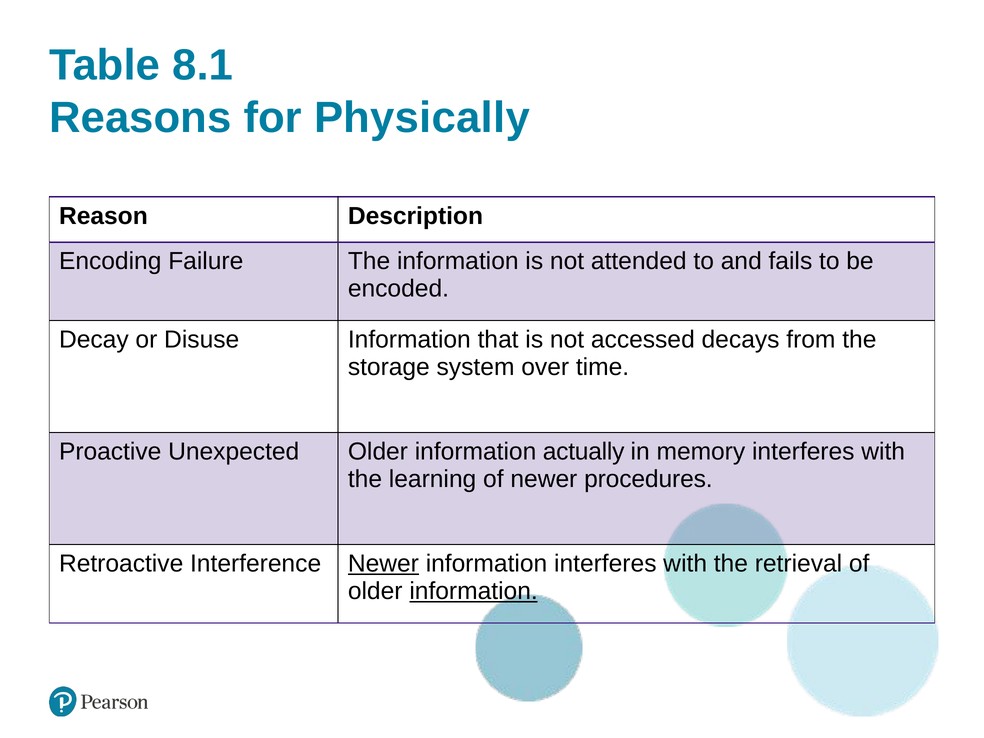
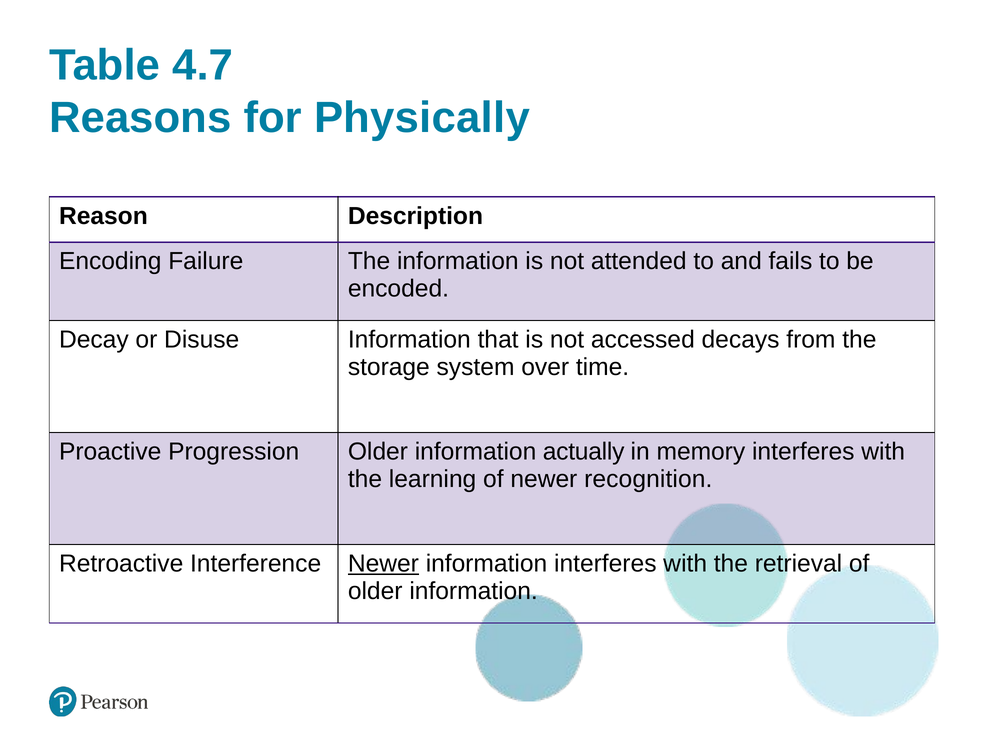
8.1: 8.1 -> 4.7 (203, 66)
Unexpected: Unexpected -> Progression (234, 452)
procedures: procedures -> recognition (648, 479)
information underline: present -> none (474, 591)
